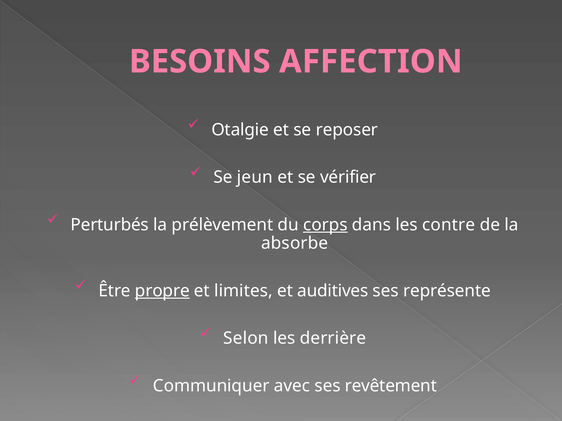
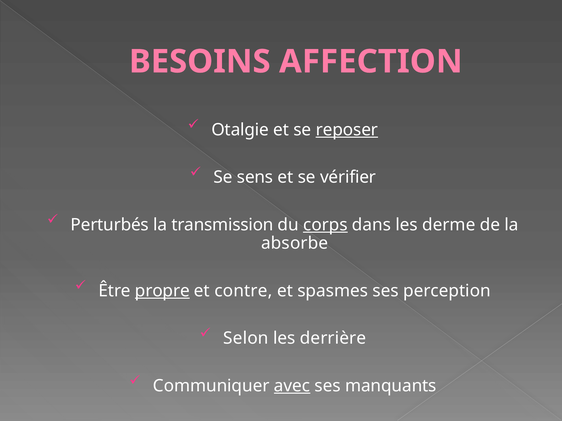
reposer underline: none -> present (347, 130)
jeun: jeun -> sens (255, 178)
prélèvement: prélèvement -> transmission (222, 225)
contre: contre -> derme (449, 225)
limites: limites -> contre (243, 291)
auditives: auditives -> spasmes (333, 291)
représente: représente -> perception (447, 291)
avec underline: none -> present (292, 386)
revêtement: revêtement -> manquants (391, 386)
